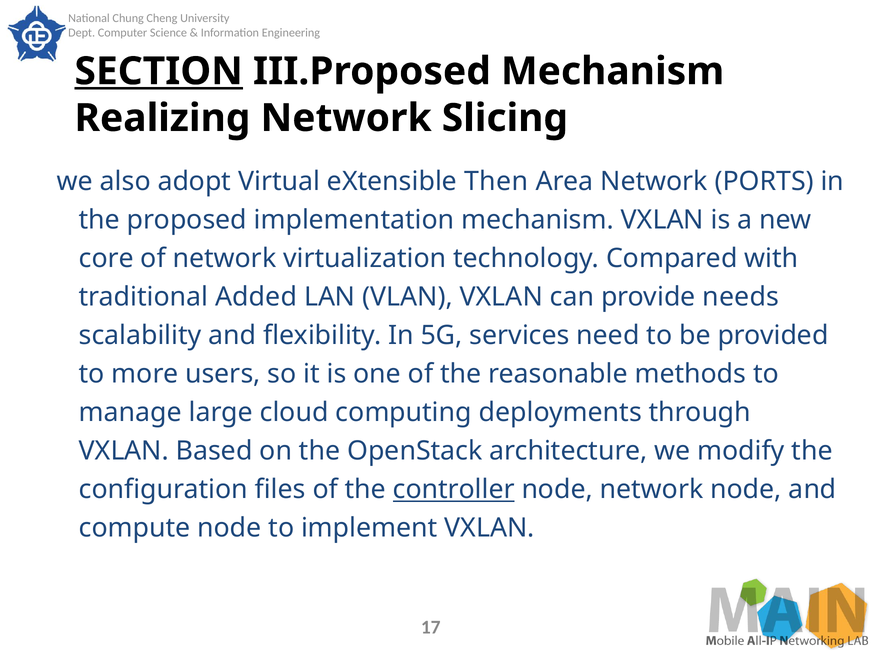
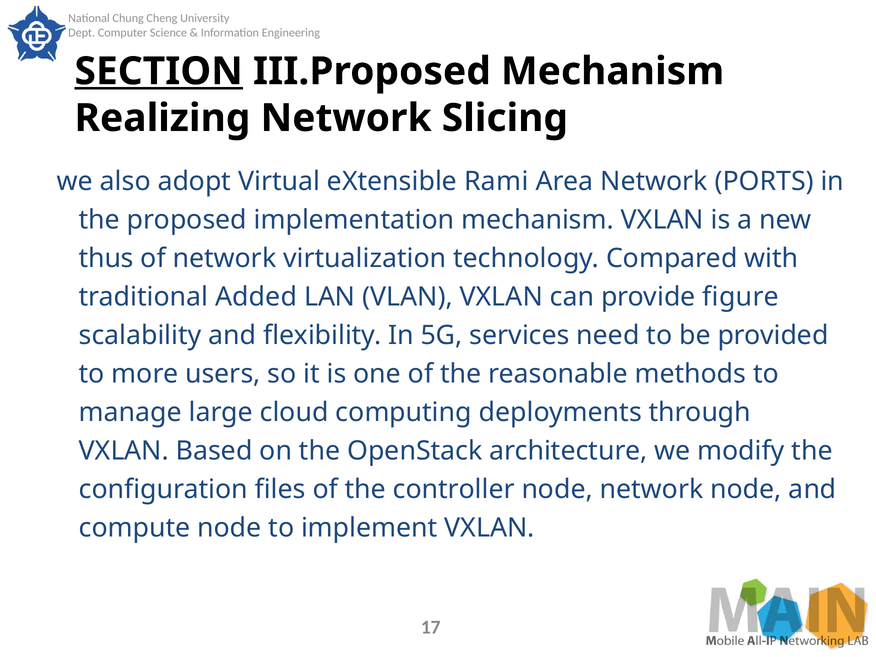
Then: Then -> Rami (496, 181)
core: core -> thus (106, 258)
needs: needs -> figure (741, 297)
controller underline: present -> none (454, 490)
